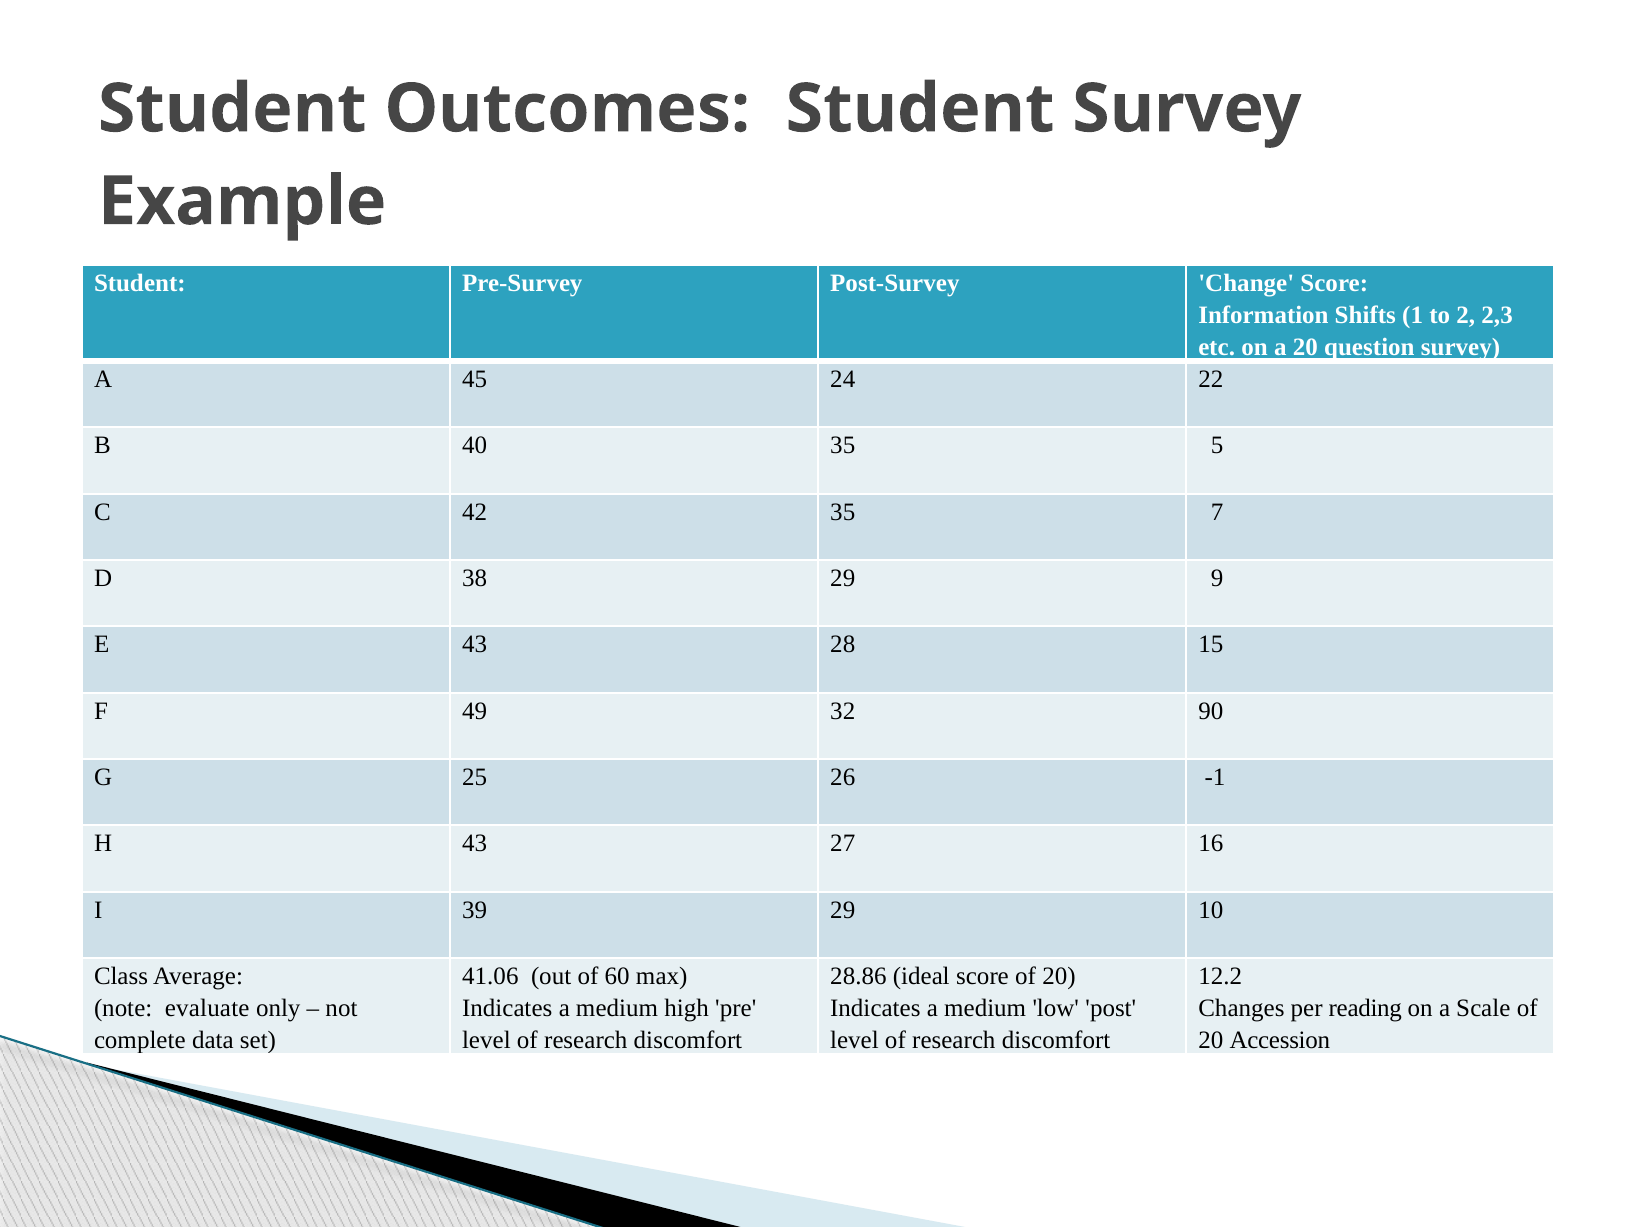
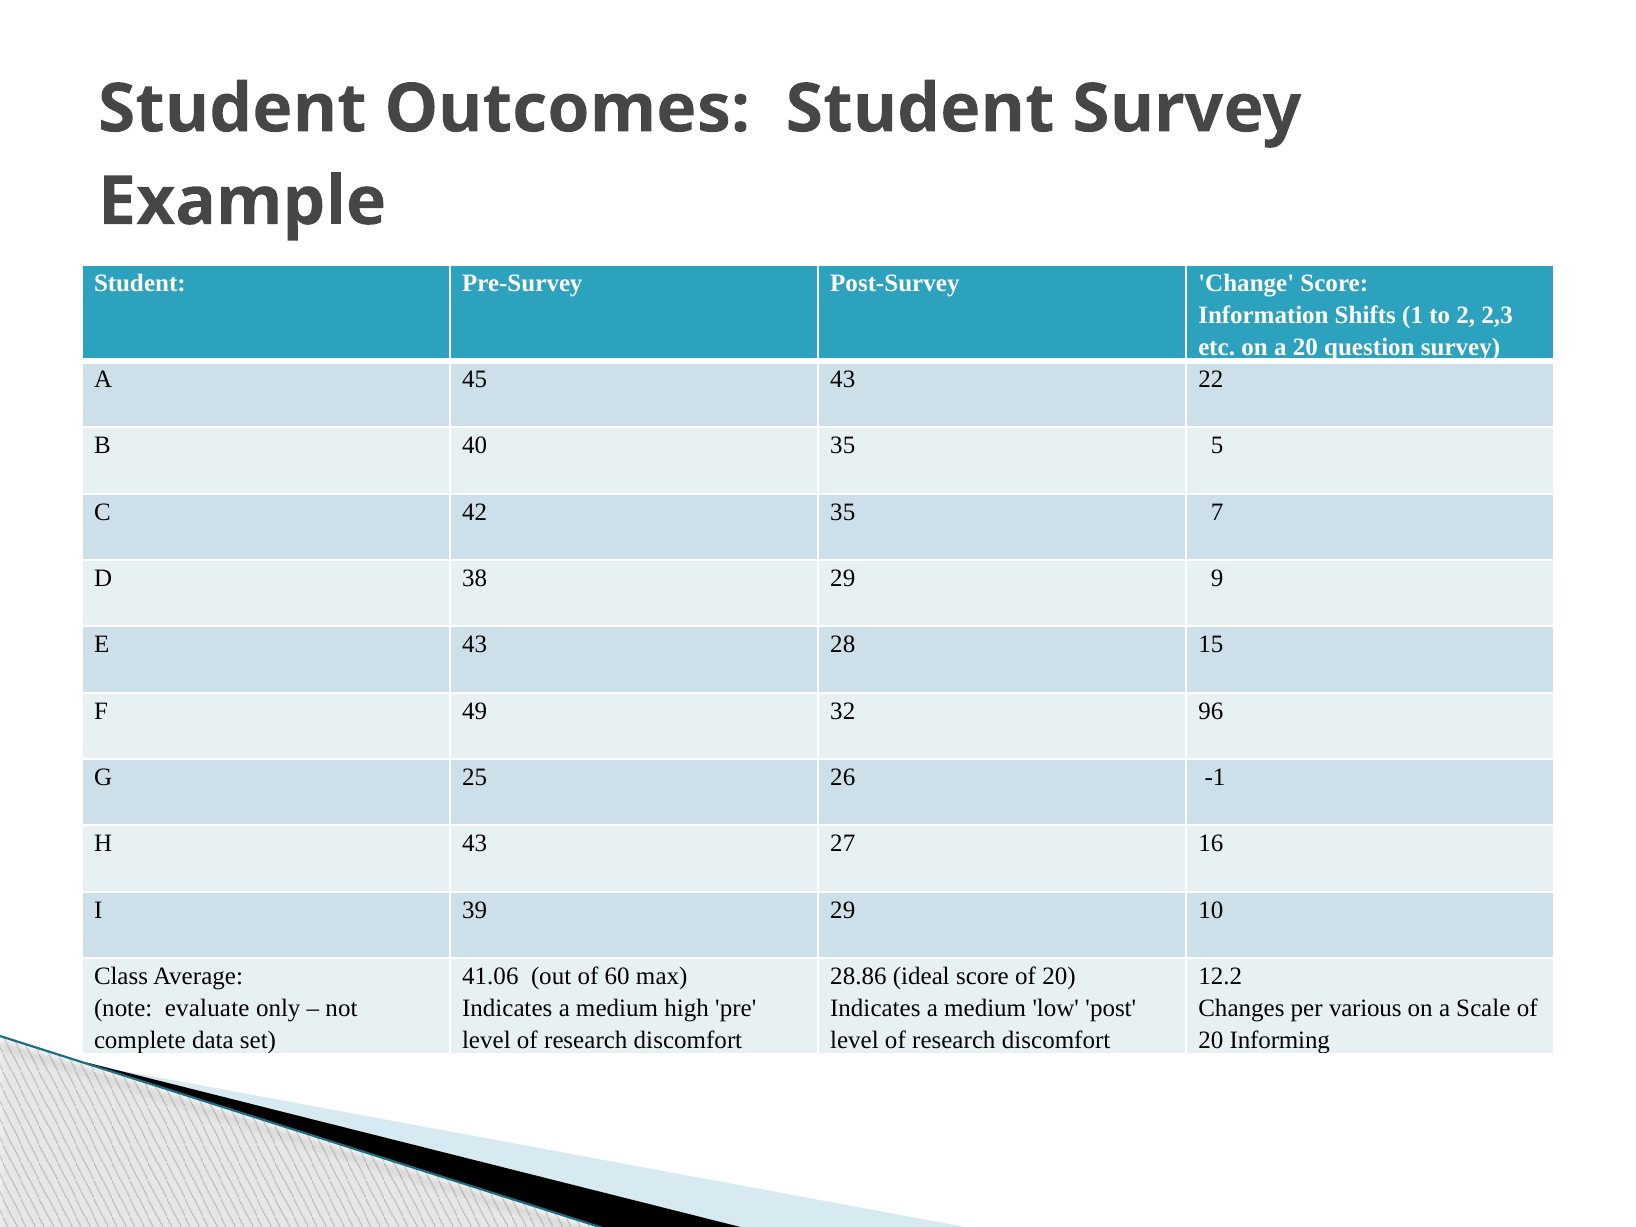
45 24: 24 -> 43 (843, 379)
90: 90 -> 96 (1211, 711)
reading: reading -> various (1365, 1008)
Accession: Accession -> Informing (1280, 1040)
